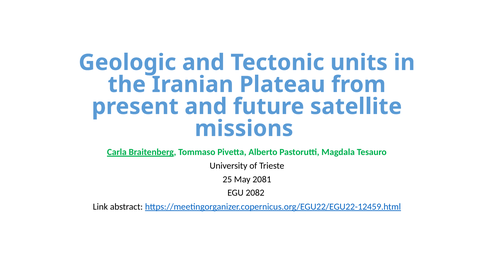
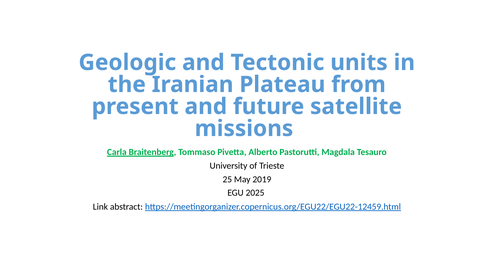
2081: 2081 -> 2019 (262, 179)
2082: 2082 -> 2025 (255, 193)
